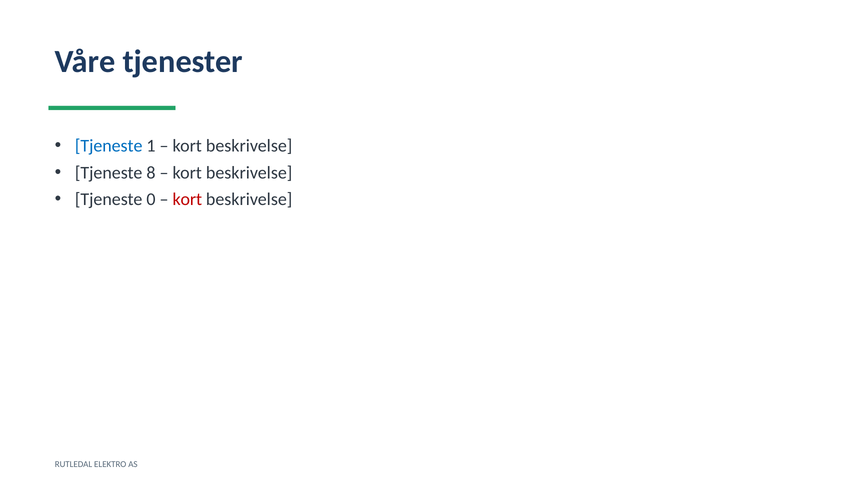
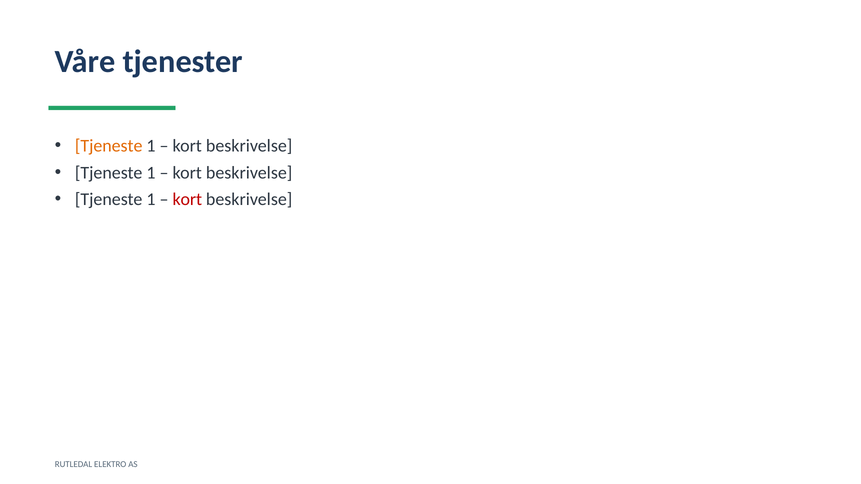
Tjeneste colour: blue -> orange (109, 146)
8: 8 -> 1 (151, 173)
0: 0 -> 1 (151, 200)
